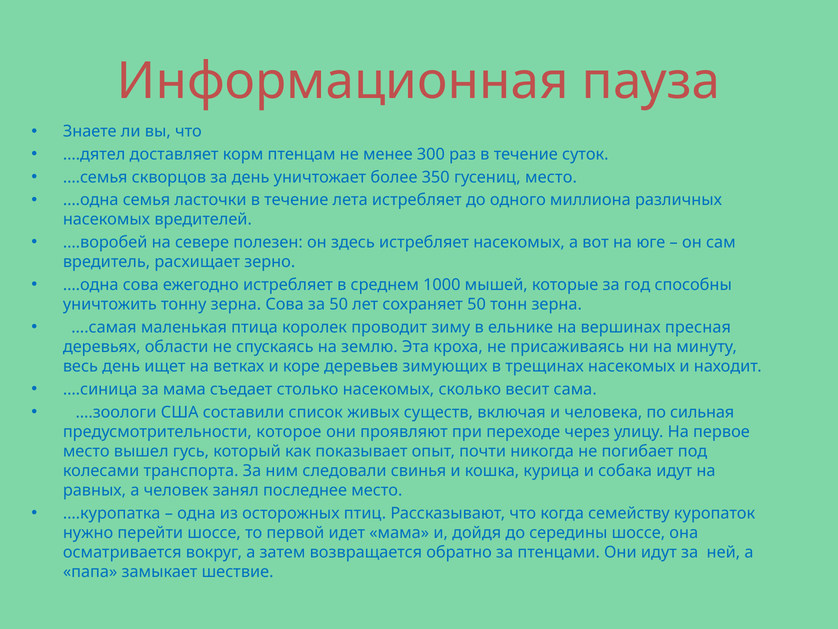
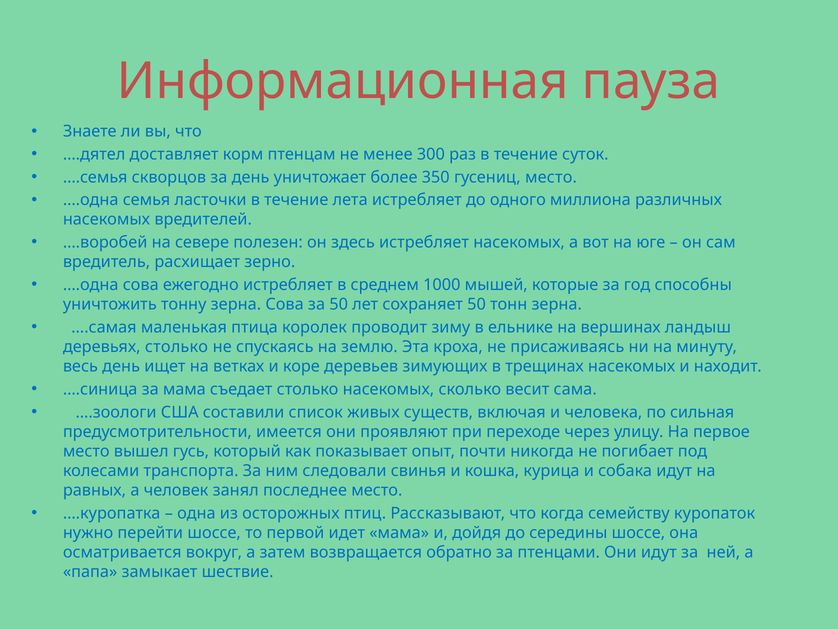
пресная: пресная -> ландыш (698, 327)
деревьях области: области -> столько (177, 347)
которое: которое -> имеется (289, 431)
